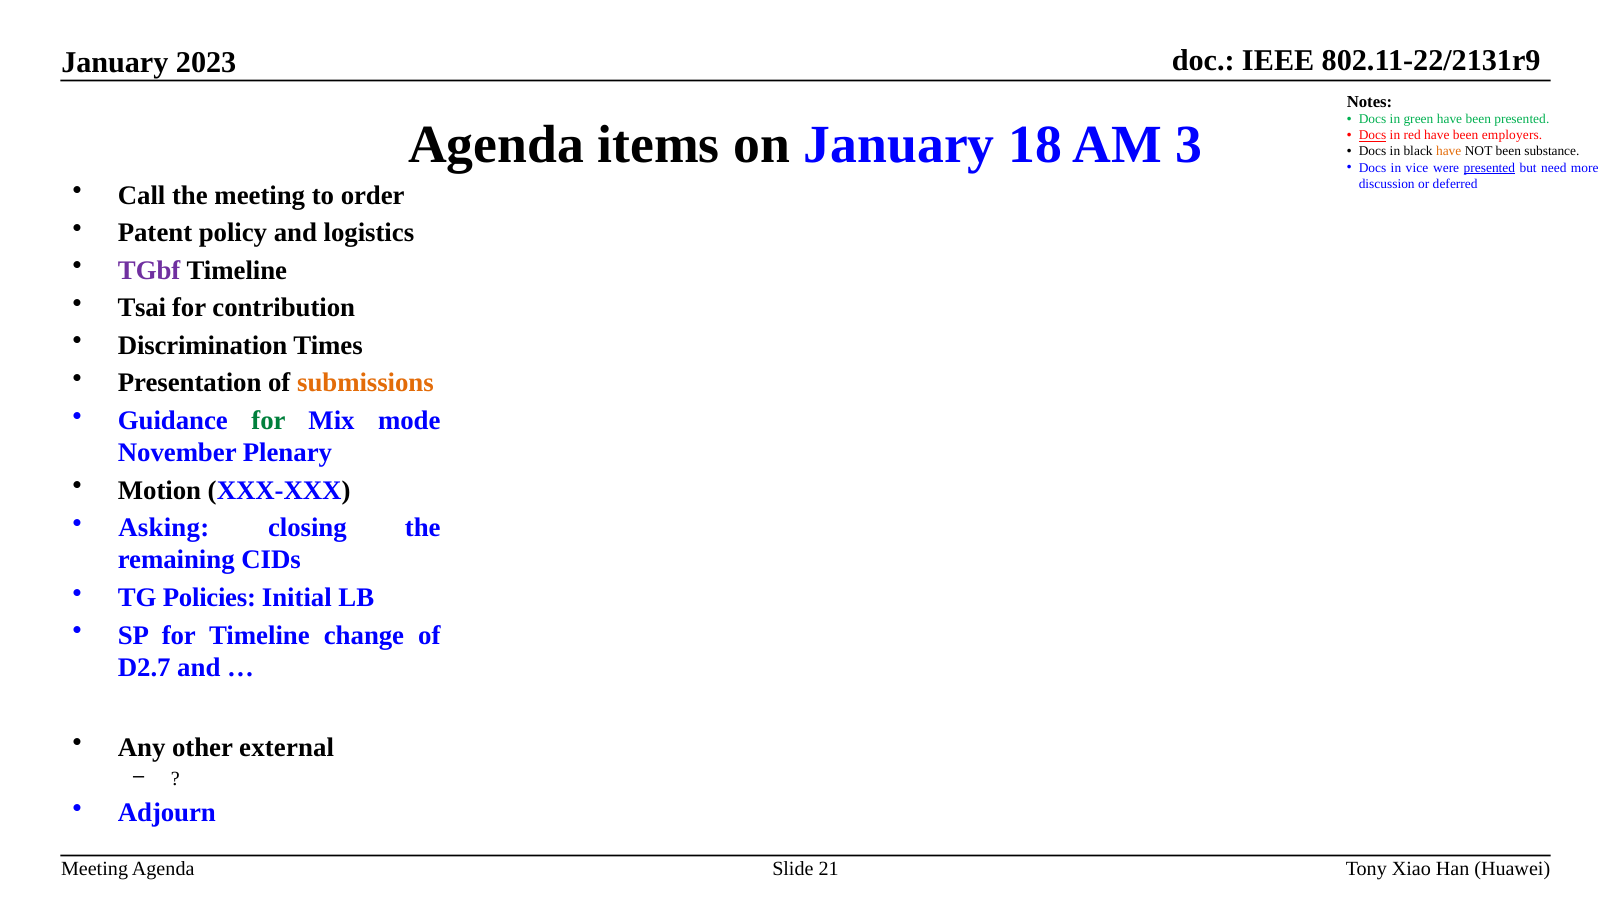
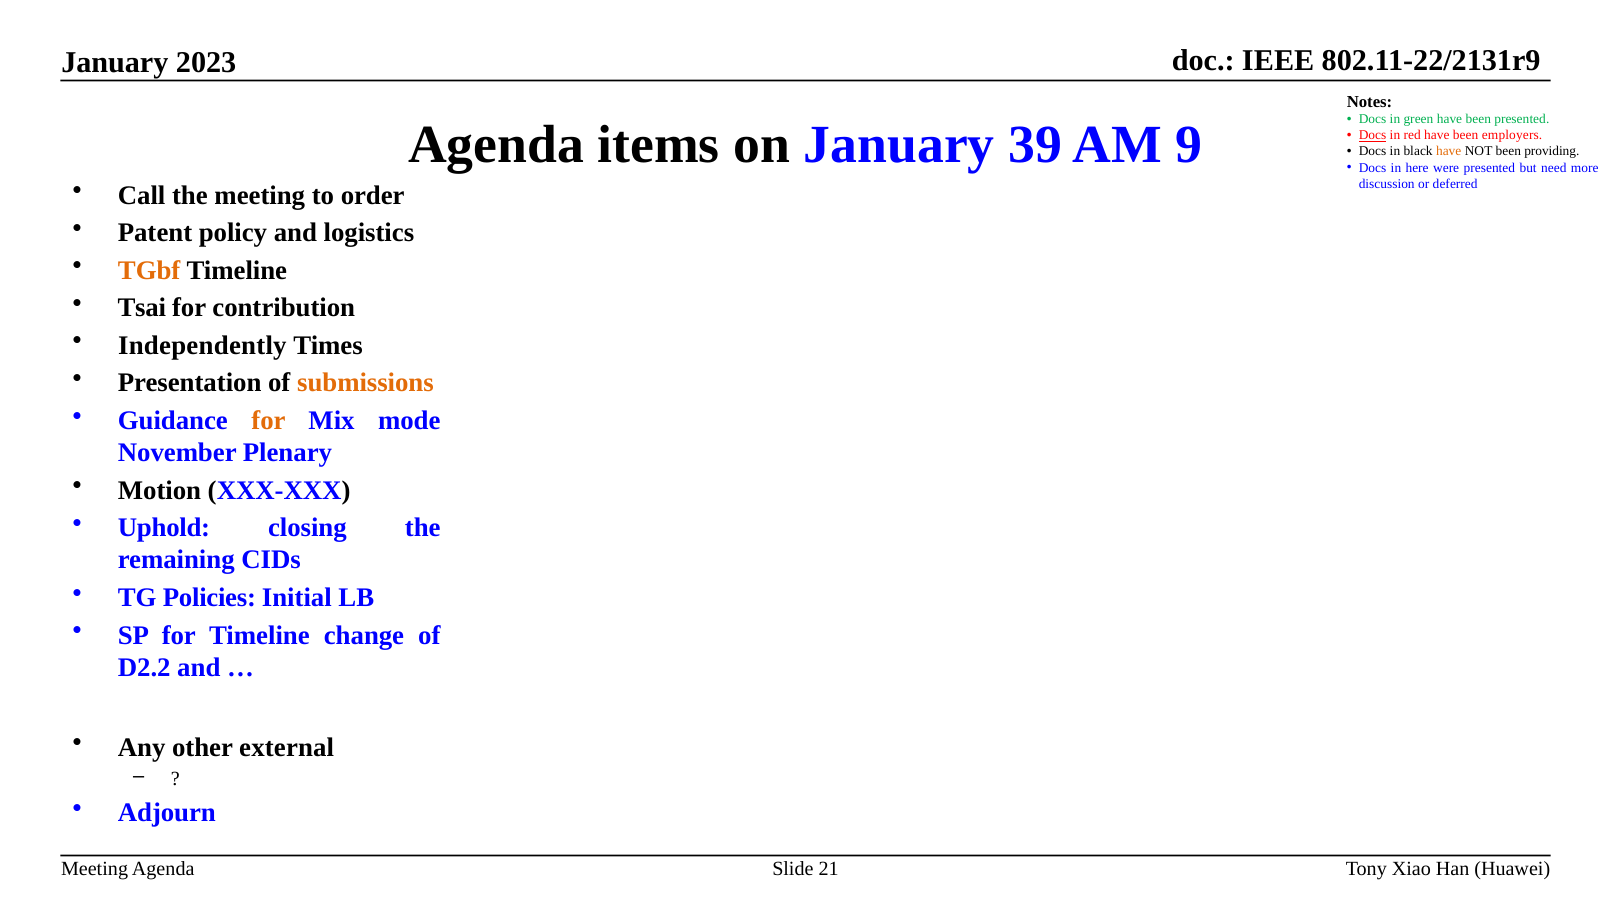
18: 18 -> 39 (1035, 145)
3: 3 -> 9 (1189, 145)
substance: substance -> providing (1552, 152)
vice: vice -> here (1417, 168)
presented underline: present -> none (1489, 168)
TGbf colour: purple -> orange (149, 270)
Discrimination: Discrimination -> Independently (202, 346)
for colour: green -> orange (268, 421)
Asking: Asking -> Uphold (164, 528)
D2.7: D2.7 -> D2.2 (144, 668)
